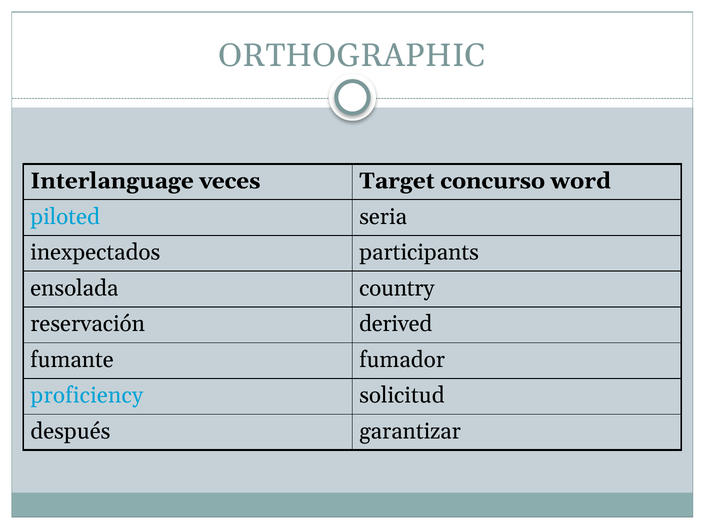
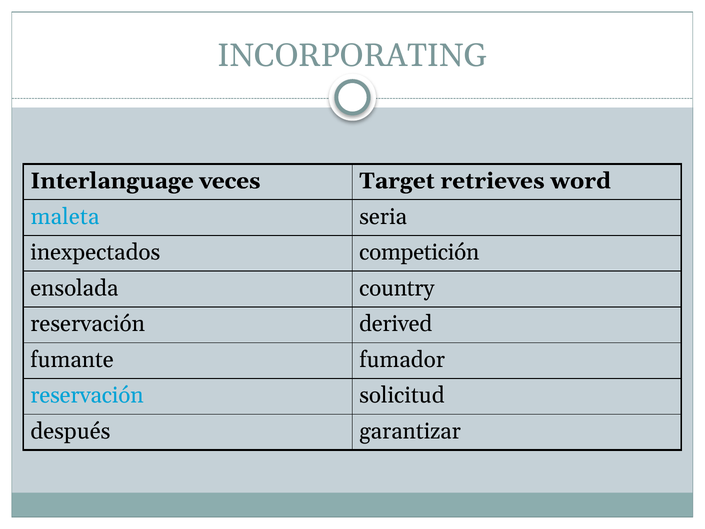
ORTHOGRAPHIC: ORTHOGRAPHIC -> INCORPORATING (352, 55)
concurso: concurso -> retrieves (493, 181)
piloted: piloted -> maleta (65, 217)
participants: participants -> competición (419, 252)
proficiency: proficiency -> reservación (87, 395)
